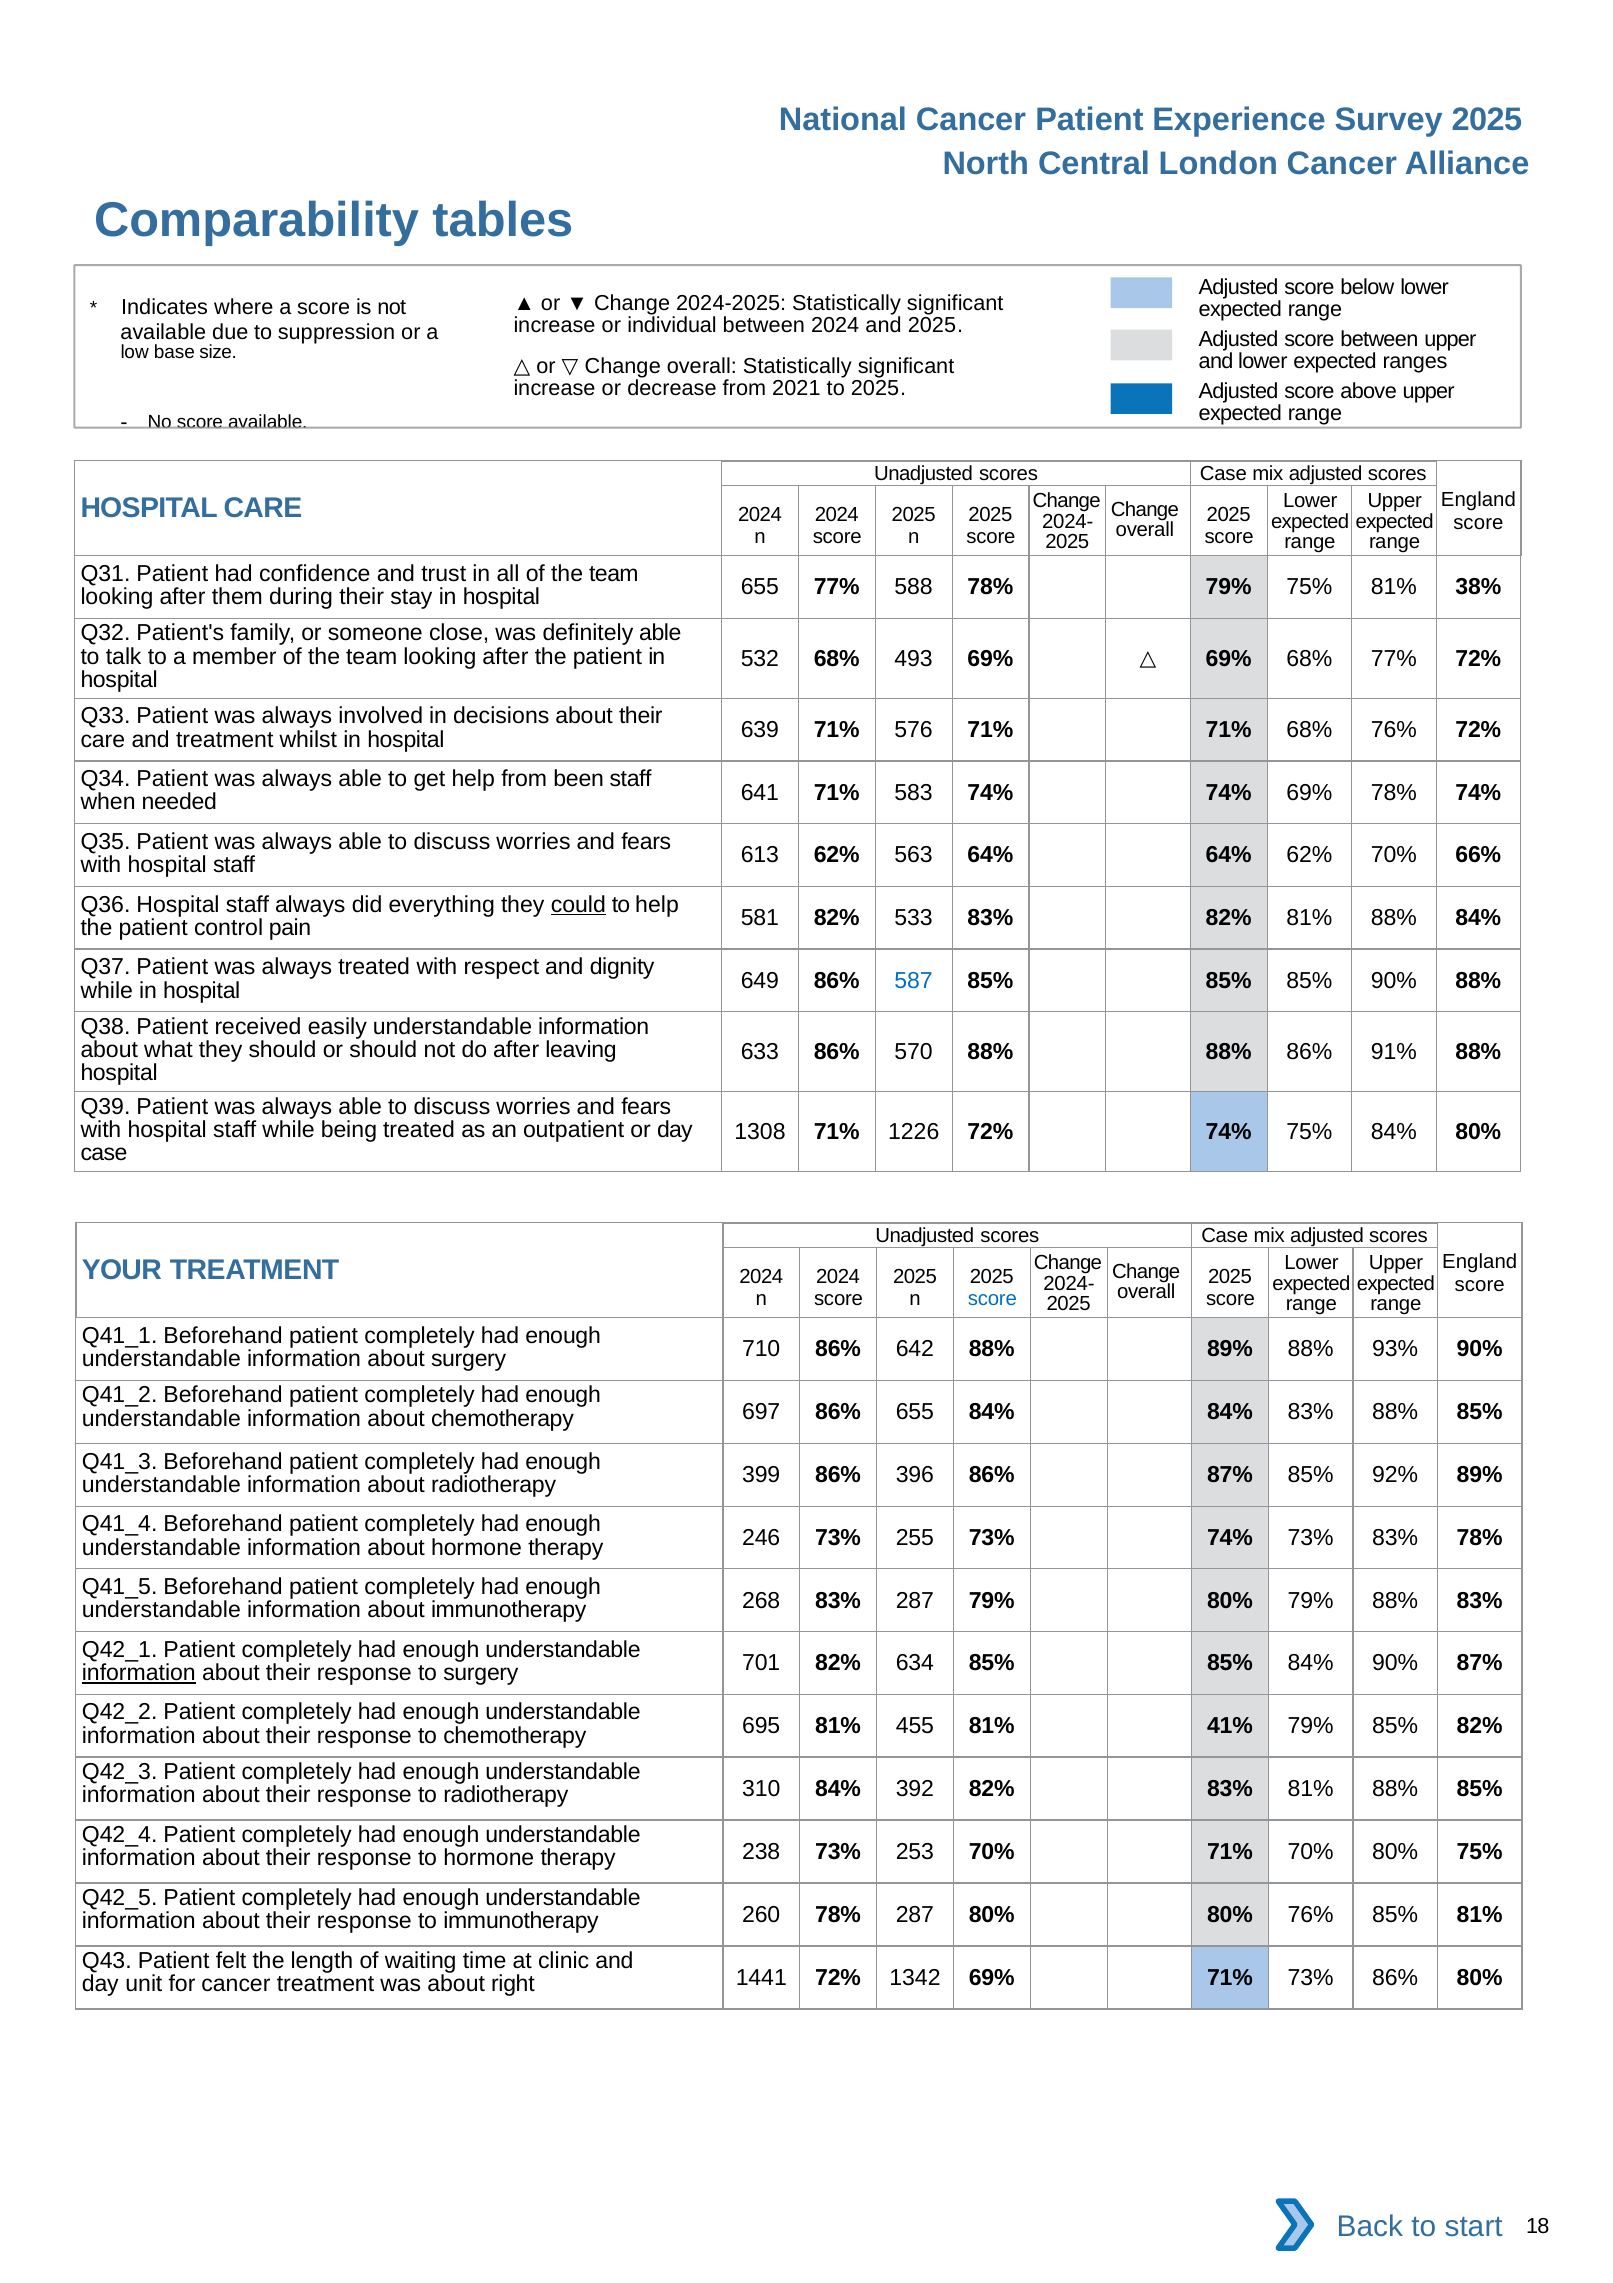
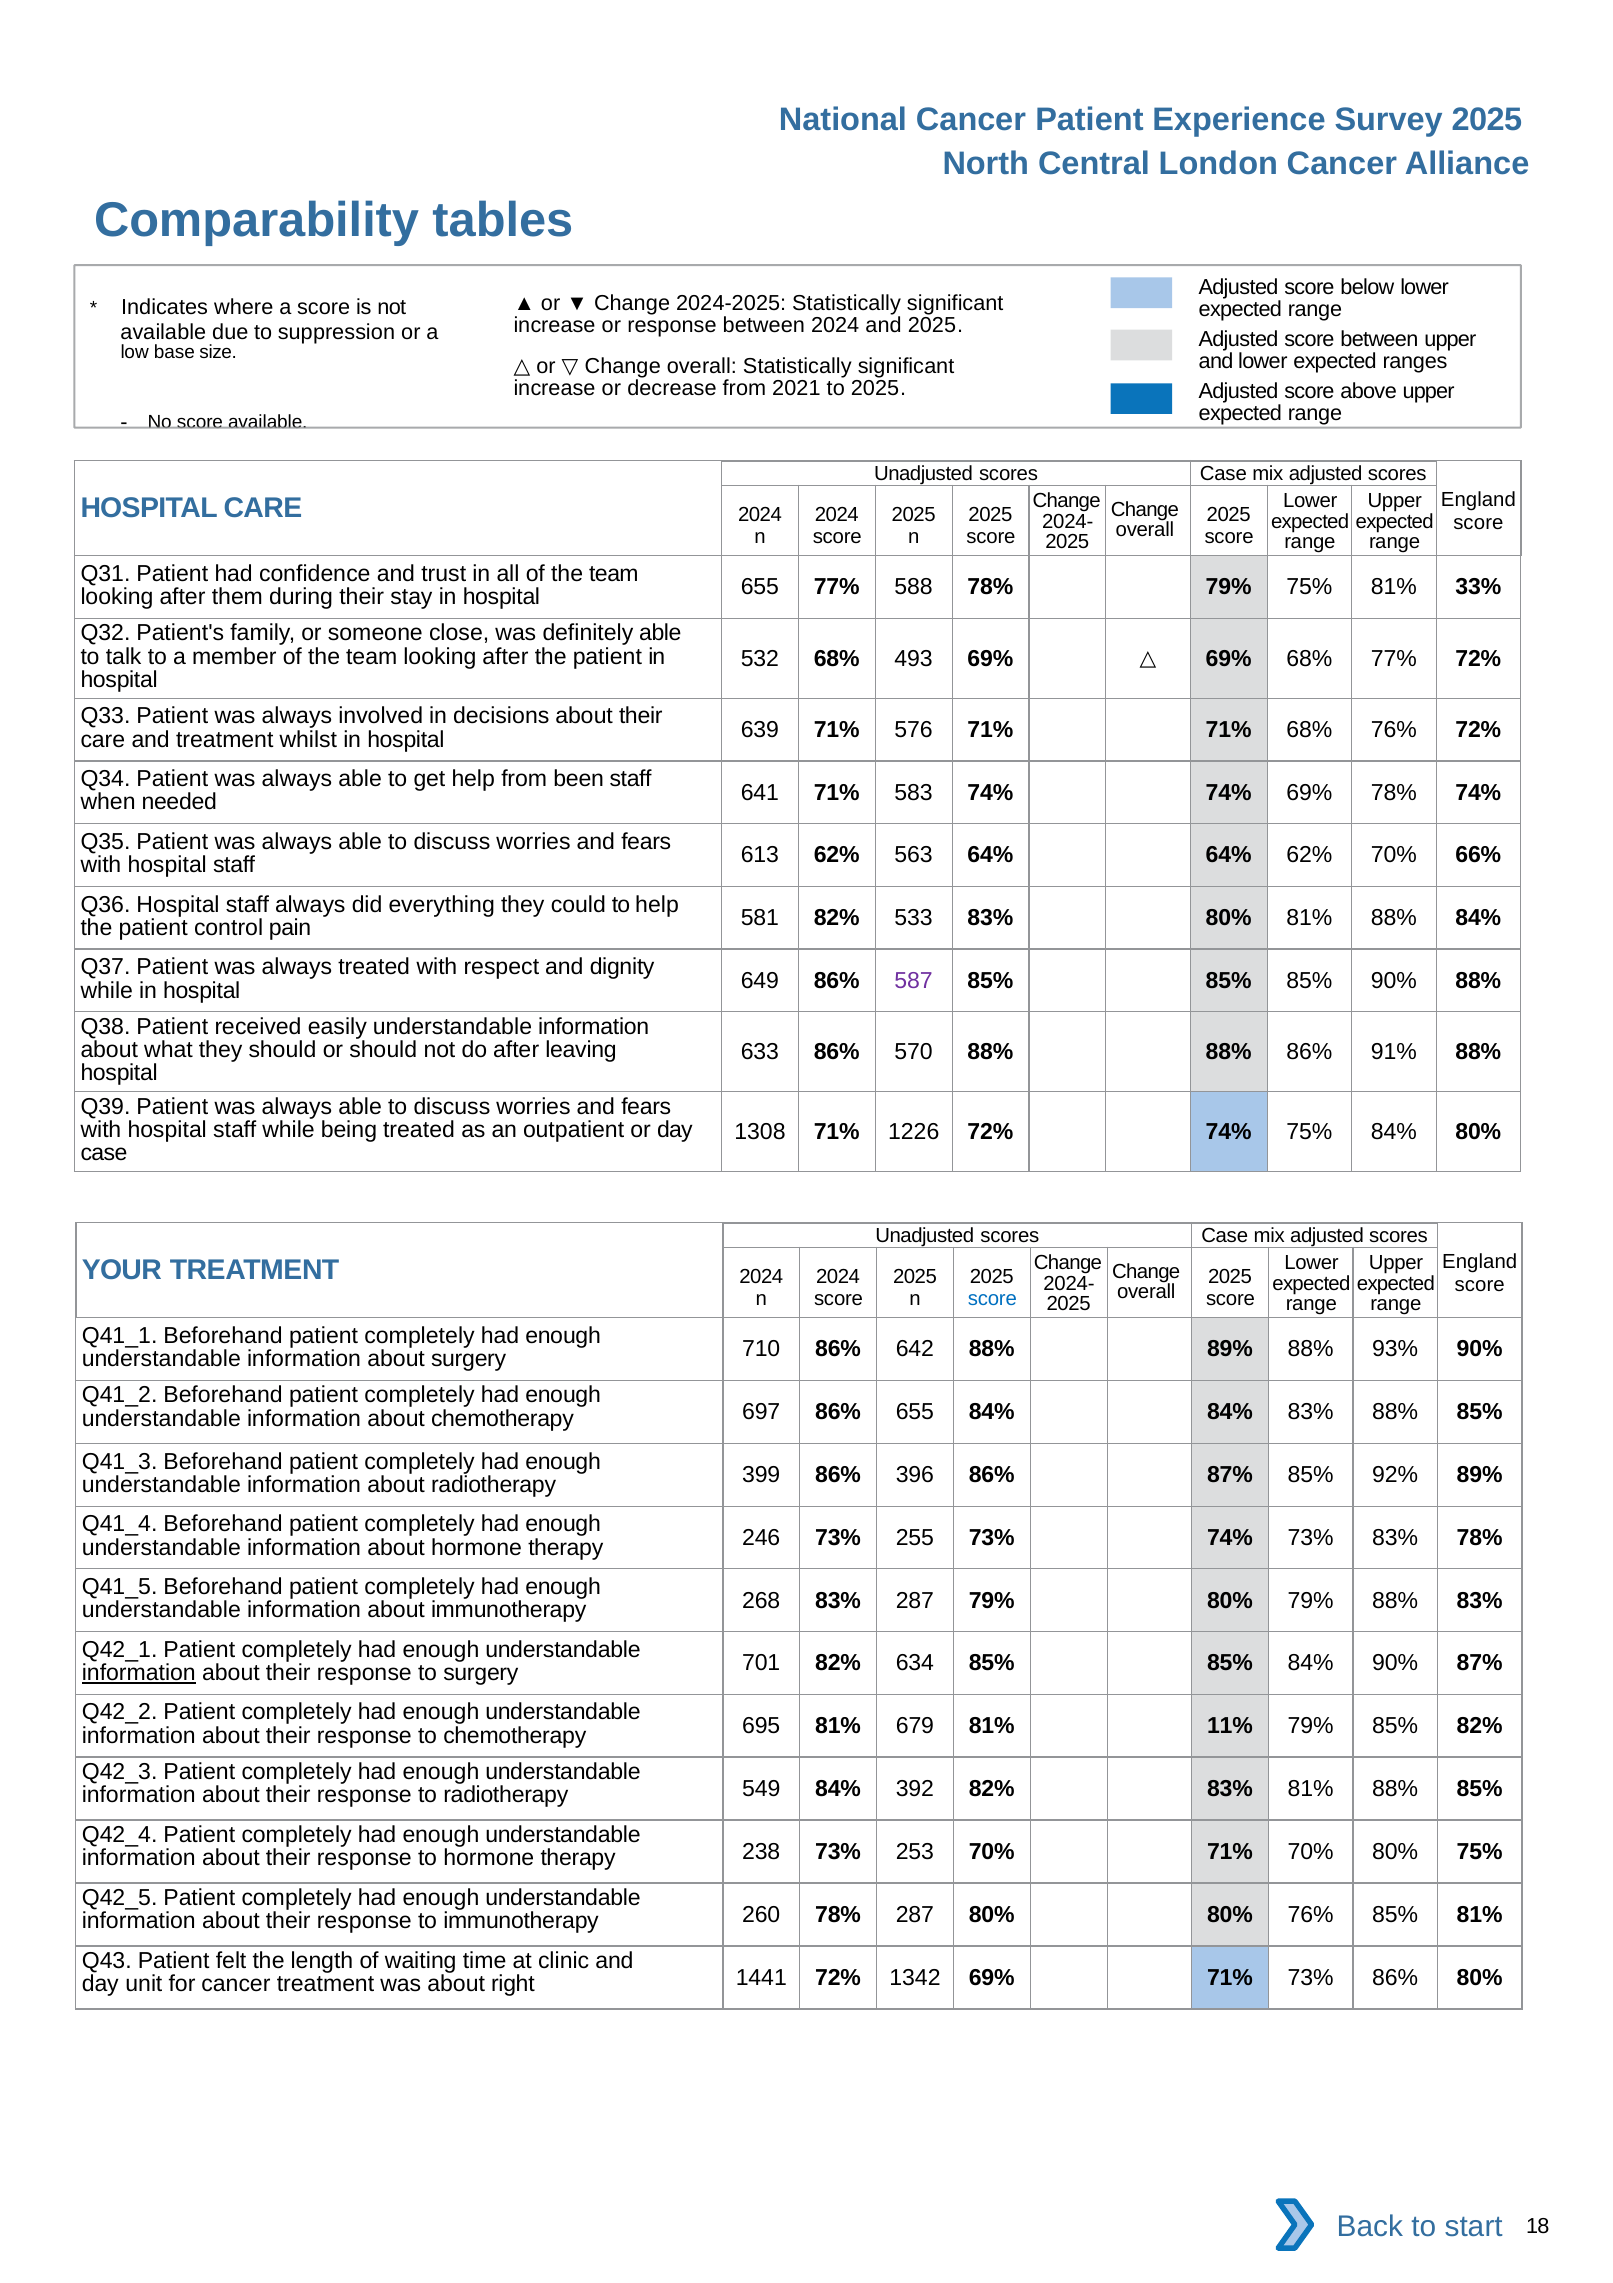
or individual: individual -> response (672, 325)
38%: 38% -> 33% (1478, 587)
could underline: present -> none (578, 904)
83% 82%: 82% -> 80% (1229, 918)
587 colour: blue -> purple (914, 981)
455: 455 -> 679 (915, 1726)
41%: 41% -> 11% (1230, 1726)
310: 310 -> 549 (761, 1789)
